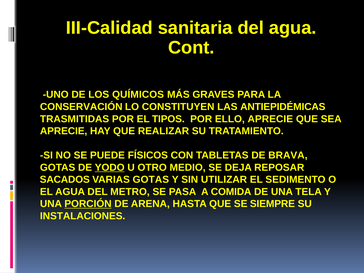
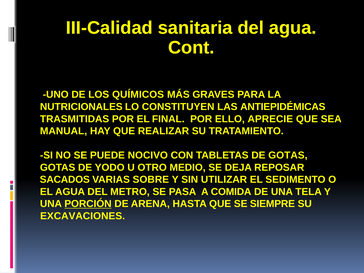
CONSERVACIÓN: CONSERVACIÓN -> NUTRICIONALES (81, 107)
TIPOS: TIPOS -> FINAL (168, 119)
APRECIE: APRECIE -> MANUAL (64, 131)
FÍSICOS: FÍSICOS -> NOCIVO (148, 155)
DE BRAVA: BRAVA -> GOTAS (288, 155)
YODO underline: present -> none (110, 167)
VARIAS GOTAS: GOTAS -> SOBRE (151, 180)
INSTALACIONES: INSTALACIONES -> EXCAVACIONES (83, 216)
